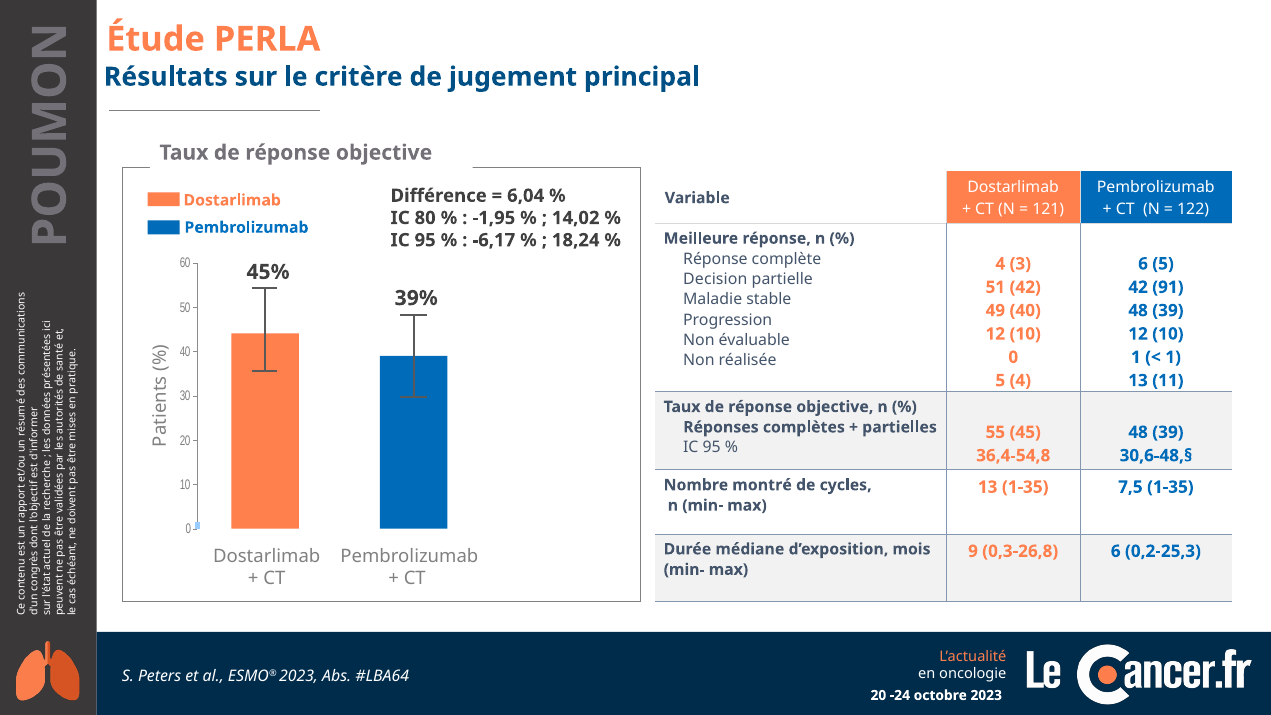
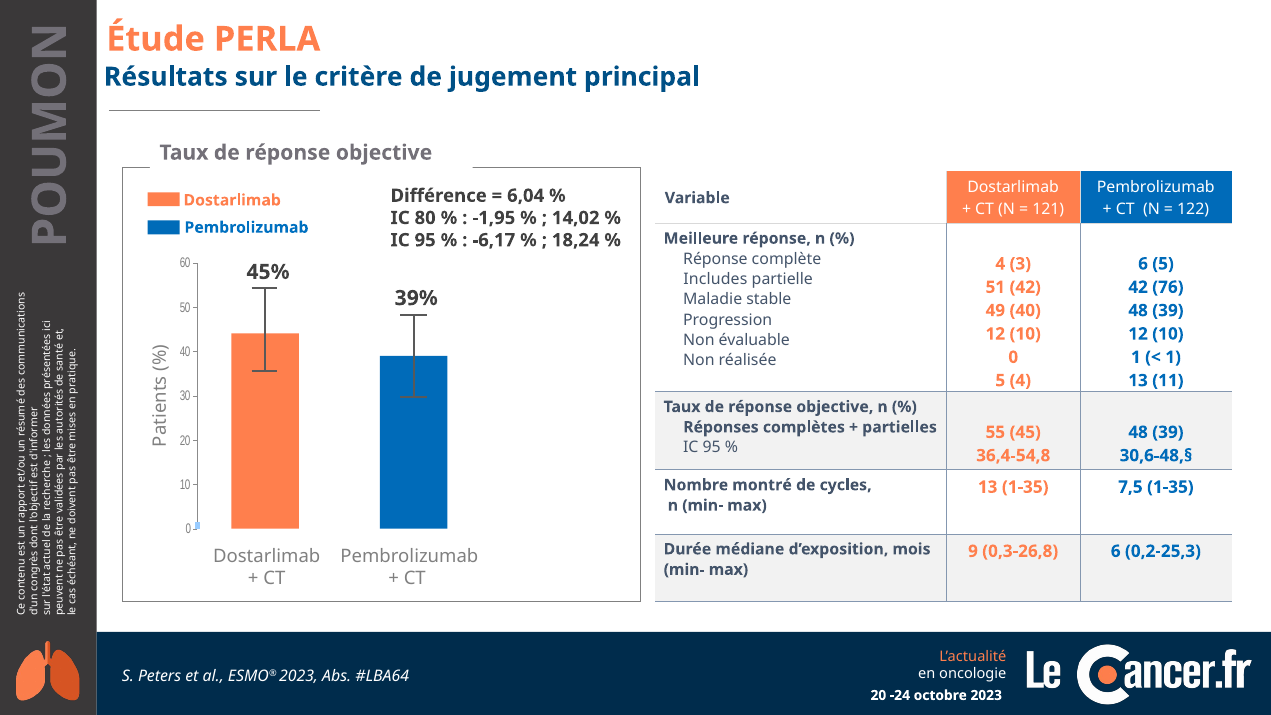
Decision: Decision -> Includes (715, 279)
91: 91 -> 76 (1168, 287)
